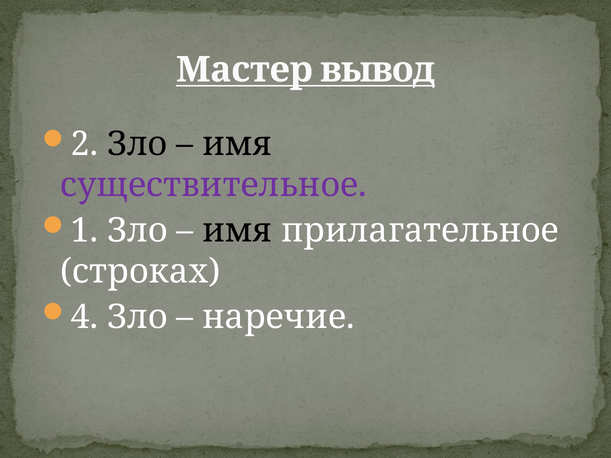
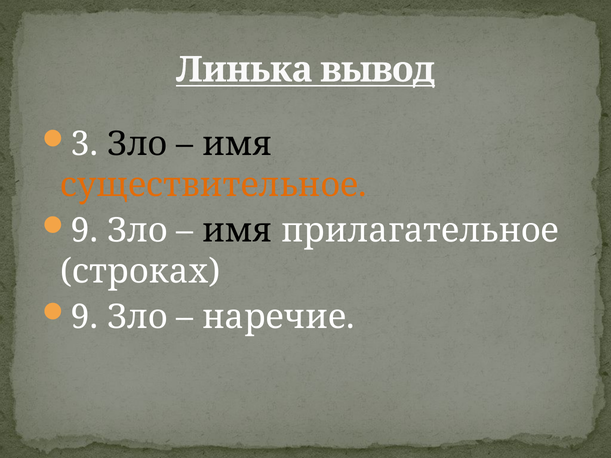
Мастер: Мастер -> Линька (244, 70)
2: 2 -> 3 (85, 144)
существительное colour: purple -> orange (214, 185)
1: 1 -> 9 (85, 231)
4: 4 -> 9 (85, 317)
